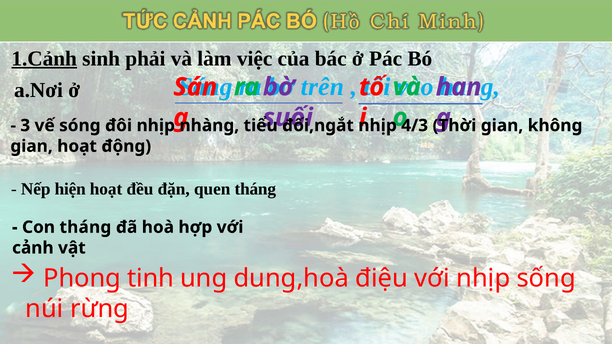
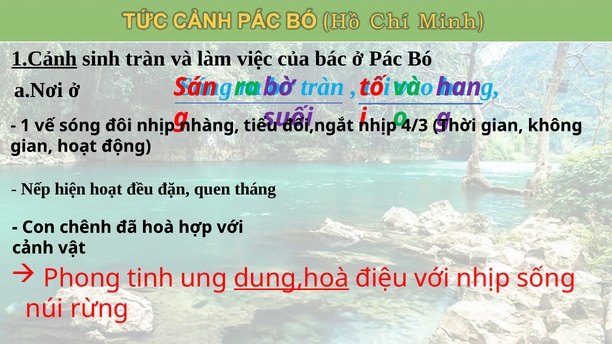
sinh phải: phải -> tràn (145, 59)
trên: trên -> tràn (322, 87)
3: 3 -> 1 (25, 126)
Con tháng: tháng -> chênh (86, 227)
dung,hoà underline: none -> present (291, 278)
